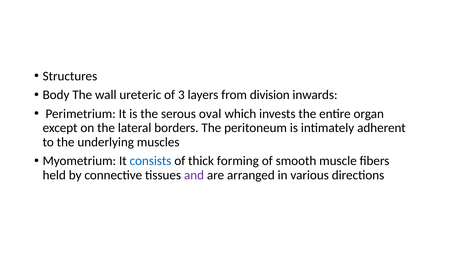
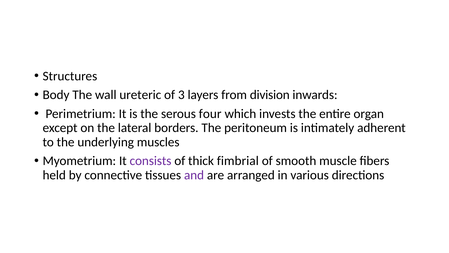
oval: oval -> four (210, 114)
consists colour: blue -> purple (151, 161)
forming: forming -> fimbrial (238, 161)
